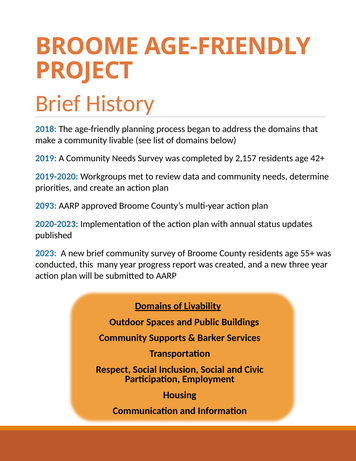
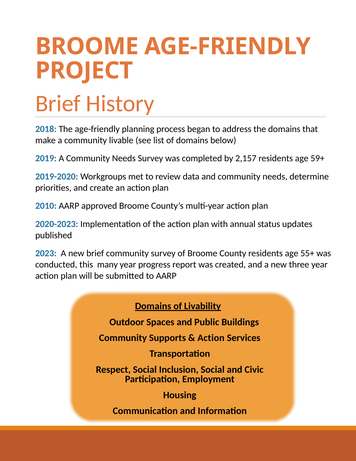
42+: 42+ -> 59+ (318, 158)
2093: 2093 -> 2010 (46, 206)
Barker: Barker -> Action (211, 338)
